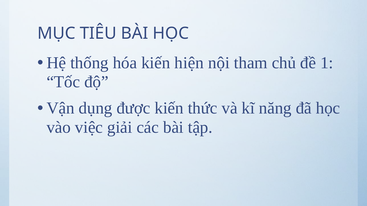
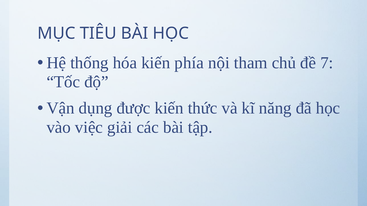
hiện: hiện -> phía (189, 63)
1: 1 -> 7 (327, 63)
